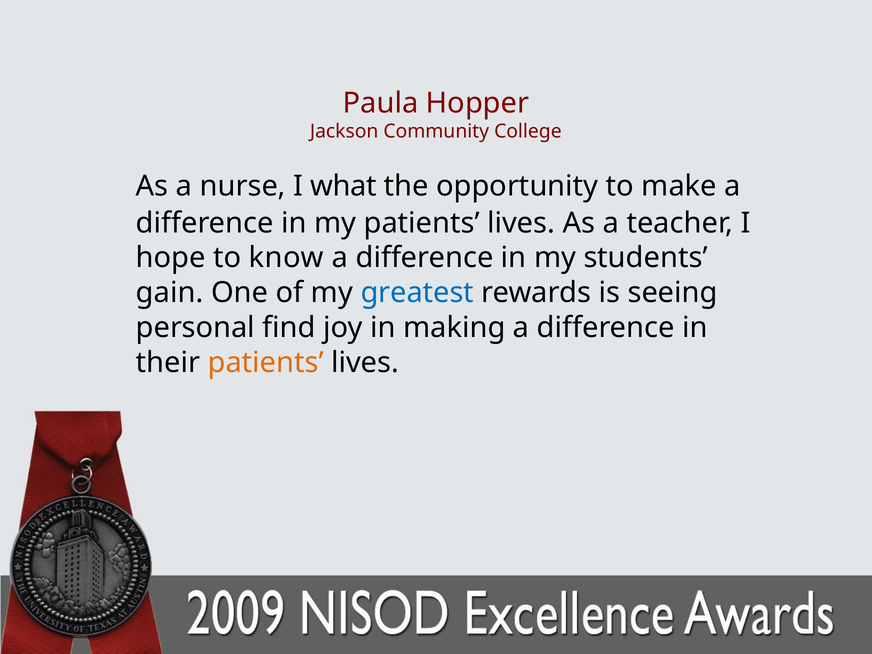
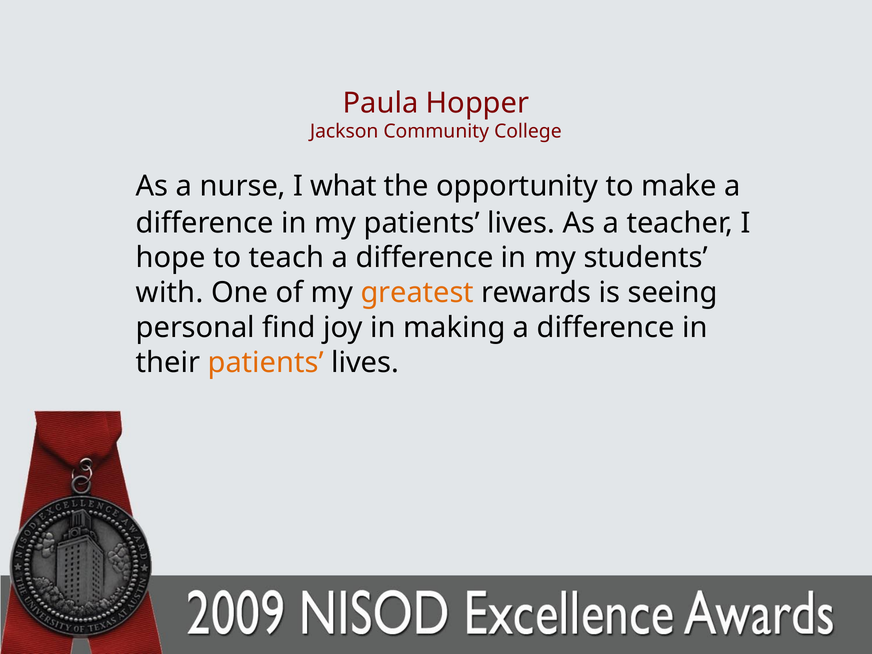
know: know -> teach (287, 258)
gain: gain -> with (170, 293)
greatest colour: blue -> orange (417, 293)
